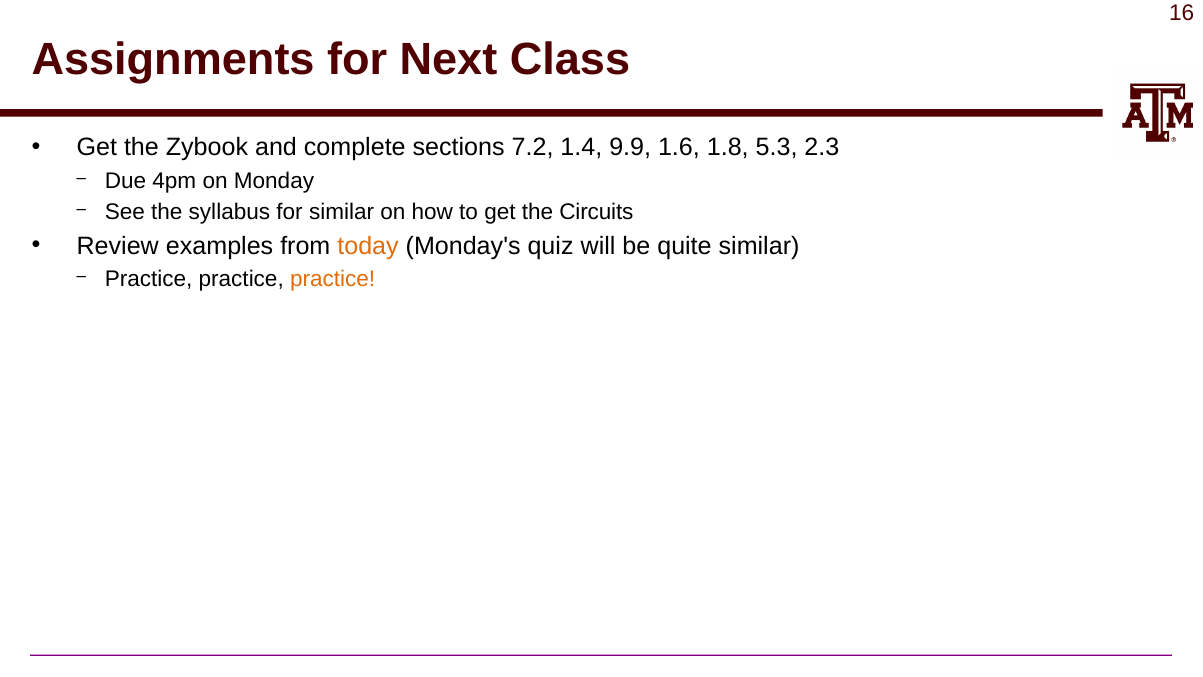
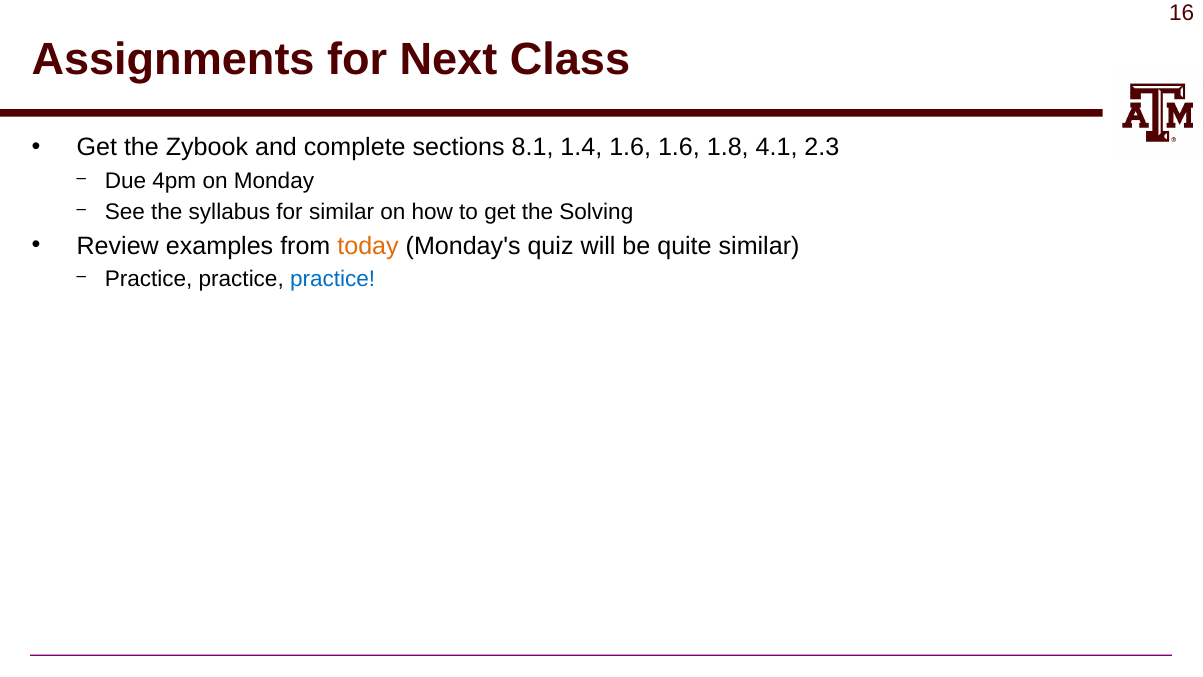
7.2: 7.2 -> 8.1 (533, 148)
1.4 9.9: 9.9 -> 1.6 (630, 148)
5.3: 5.3 -> 4.1 (777, 148)
Circuits: Circuits -> Solving (596, 212)
practice colour: orange -> blue (333, 279)
